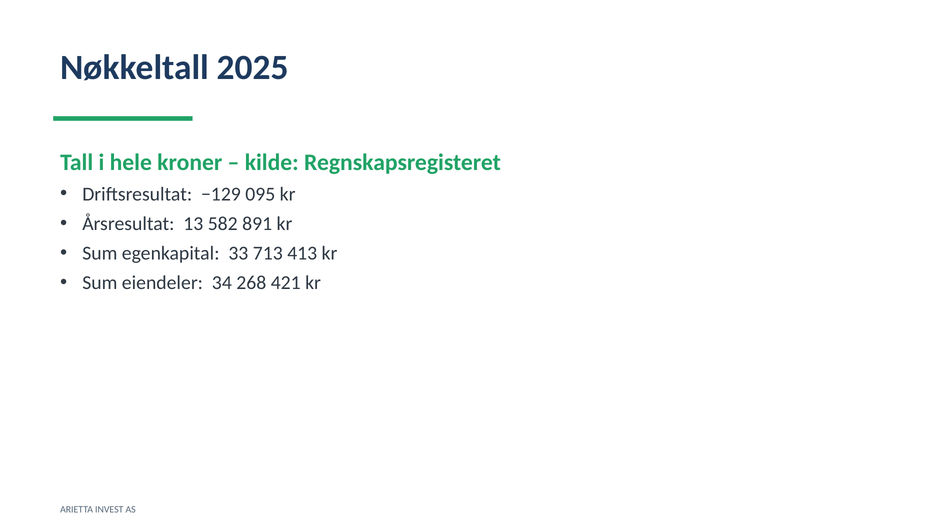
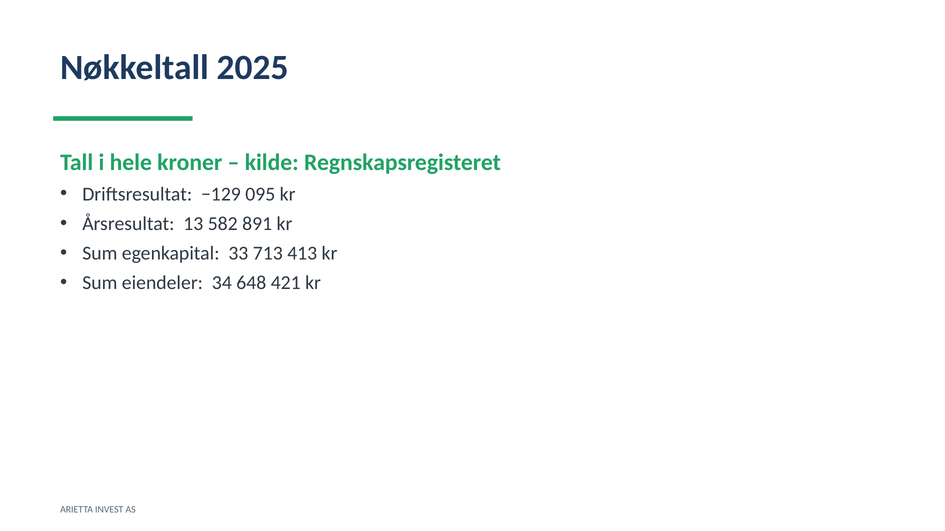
268: 268 -> 648 (251, 283)
